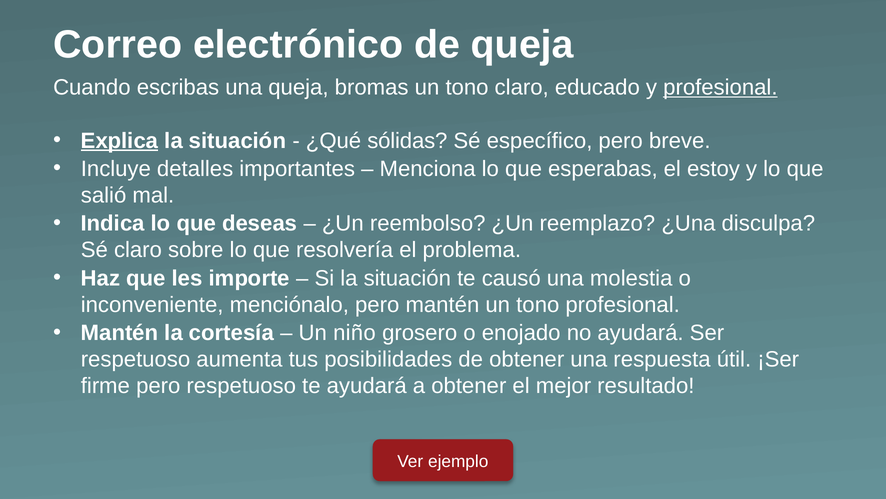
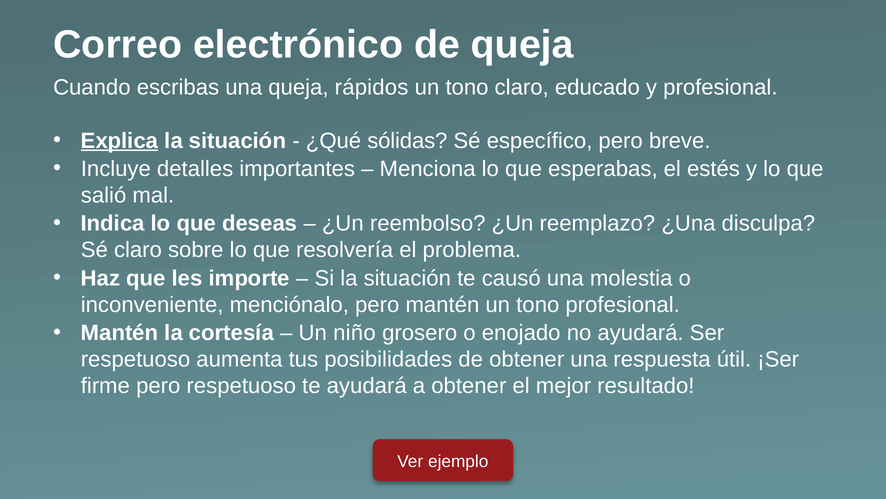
bromas: bromas -> rápidos (372, 87)
profesional underline: present -> none (720, 87)
estoy: estoy -> estés (713, 169)
